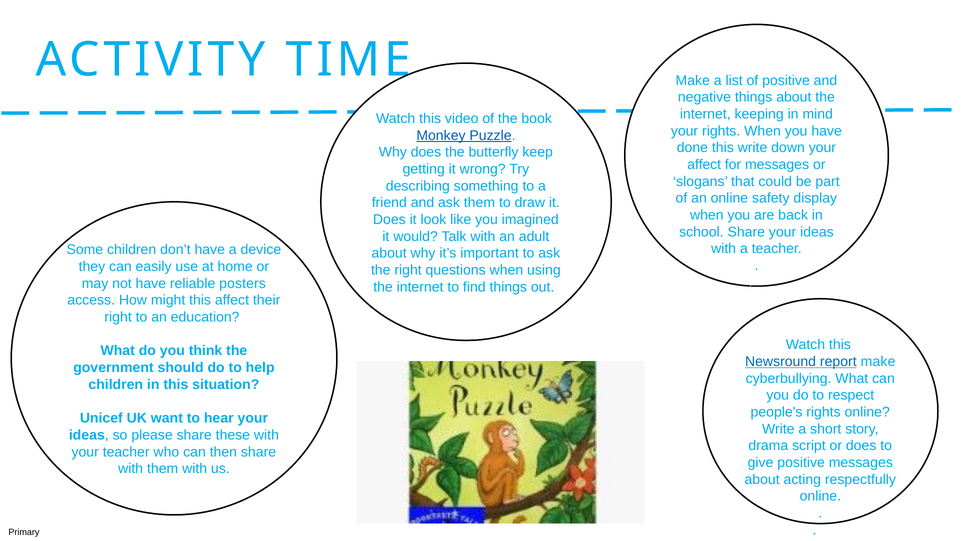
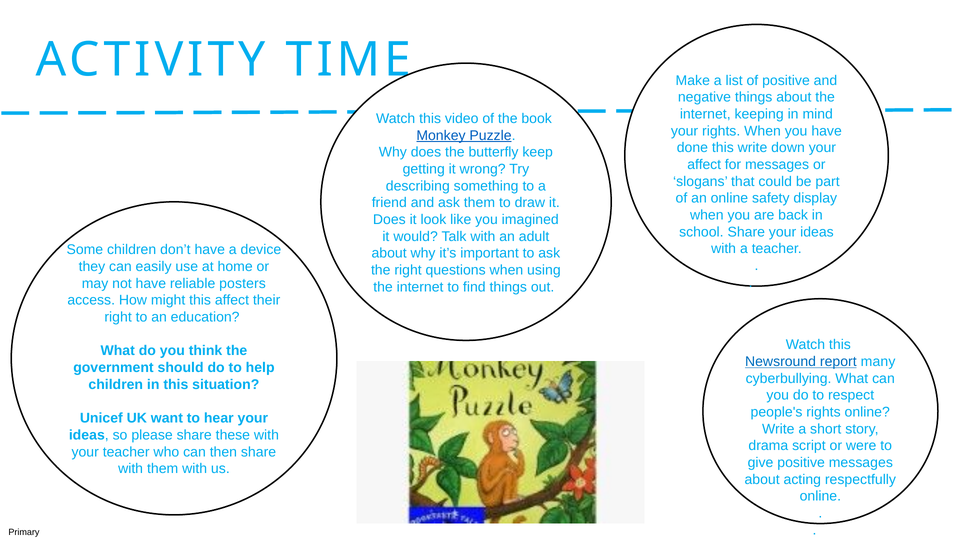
report make: make -> many (878, 362)
or does: does -> were (861, 446)
